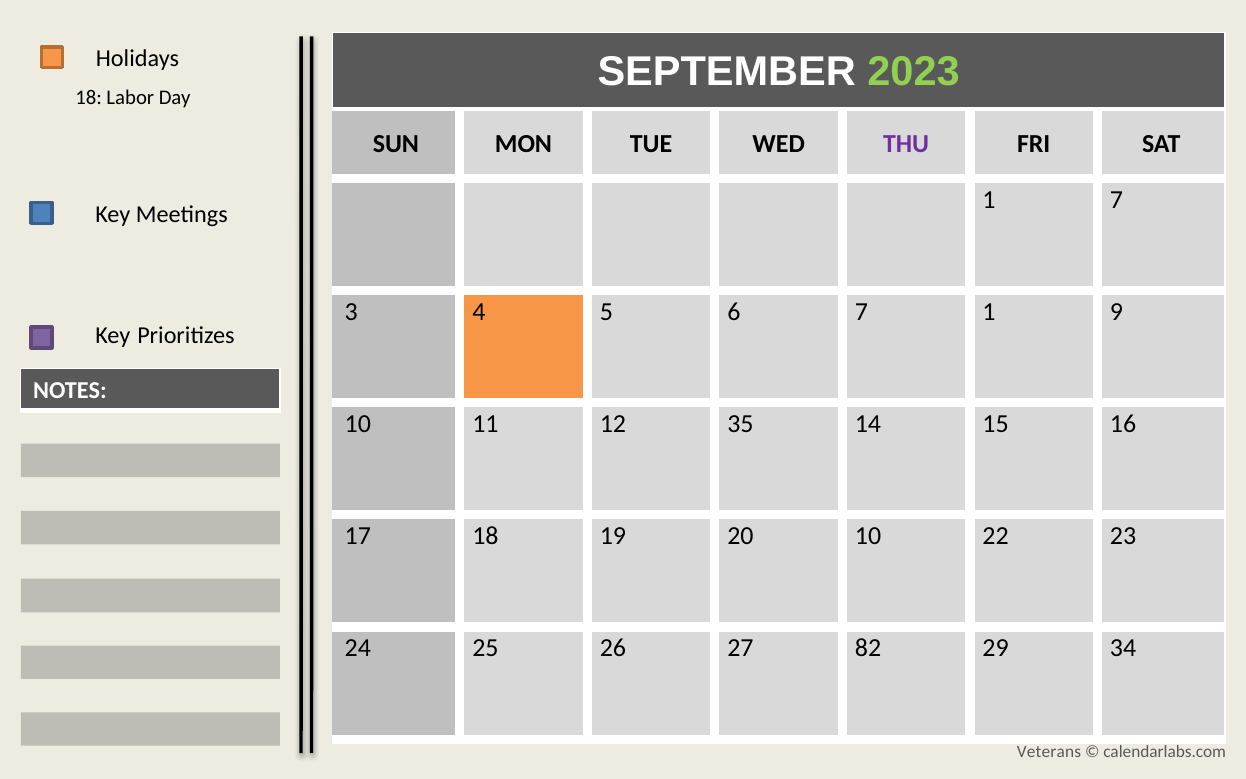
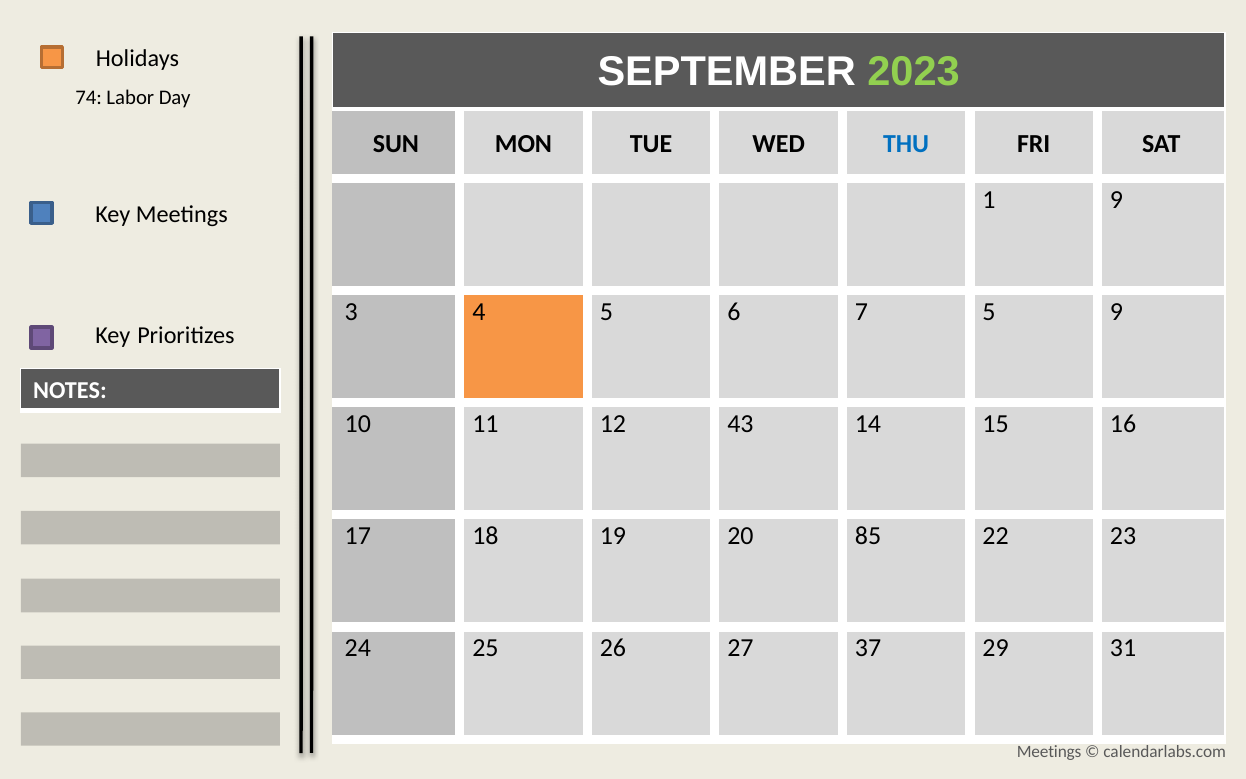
18: 18 -> 74 (89, 98)
THU colour: purple -> blue (906, 144)
1 7: 7 -> 9 (1117, 200)
7 1: 1 -> 5 (989, 312)
35: 35 -> 43 (740, 424)
20 10: 10 -> 85 (868, 536)
82: 82 -> 37 (868, 648)
34: 34 -> 31 (1123, 648)
Veterans: Veterans -> Meetings (1049, 751)
